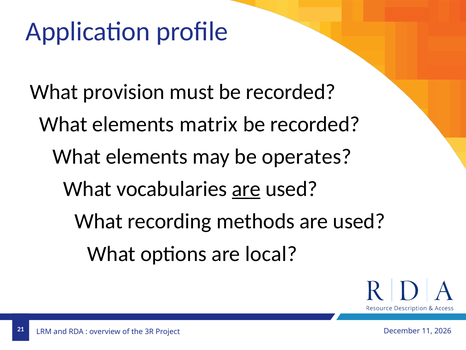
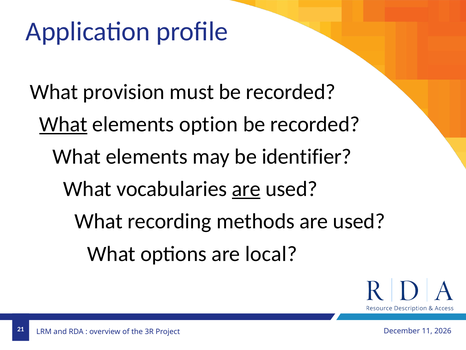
What underline: none -> present (63, 124)
matrix: matrix -> option (209, 124)
operates: operates -> identifier (307, 156)
